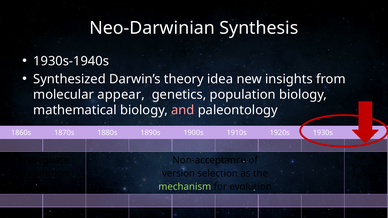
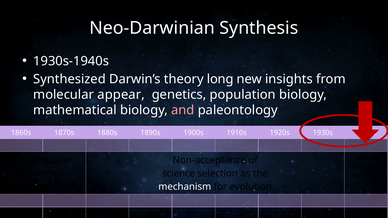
idea: idea -> long (220, 79)
version: version -> science (179, 174)
mechanism colour: light green -> white (185, 187)
